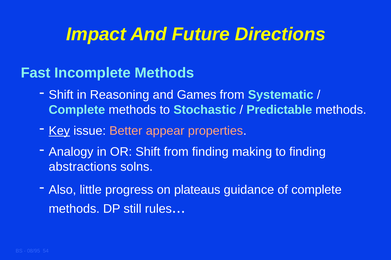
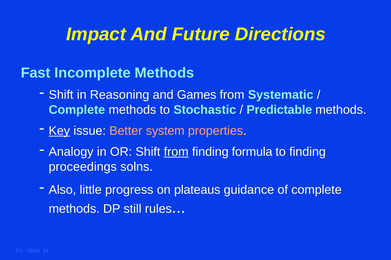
appear: appear -> system (165, 131)
from underline: none -> present (176, 152)
making: making -> formula (252, 152)
abstractions: abstractions -> proceedings (83, 167)
